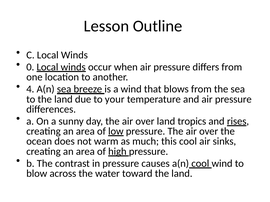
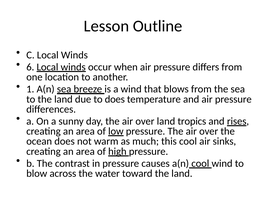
0: 0 -> 6 (30, 67)
4: 4 -> 1 (30, 89)
to your: your -> does (115, 99)
